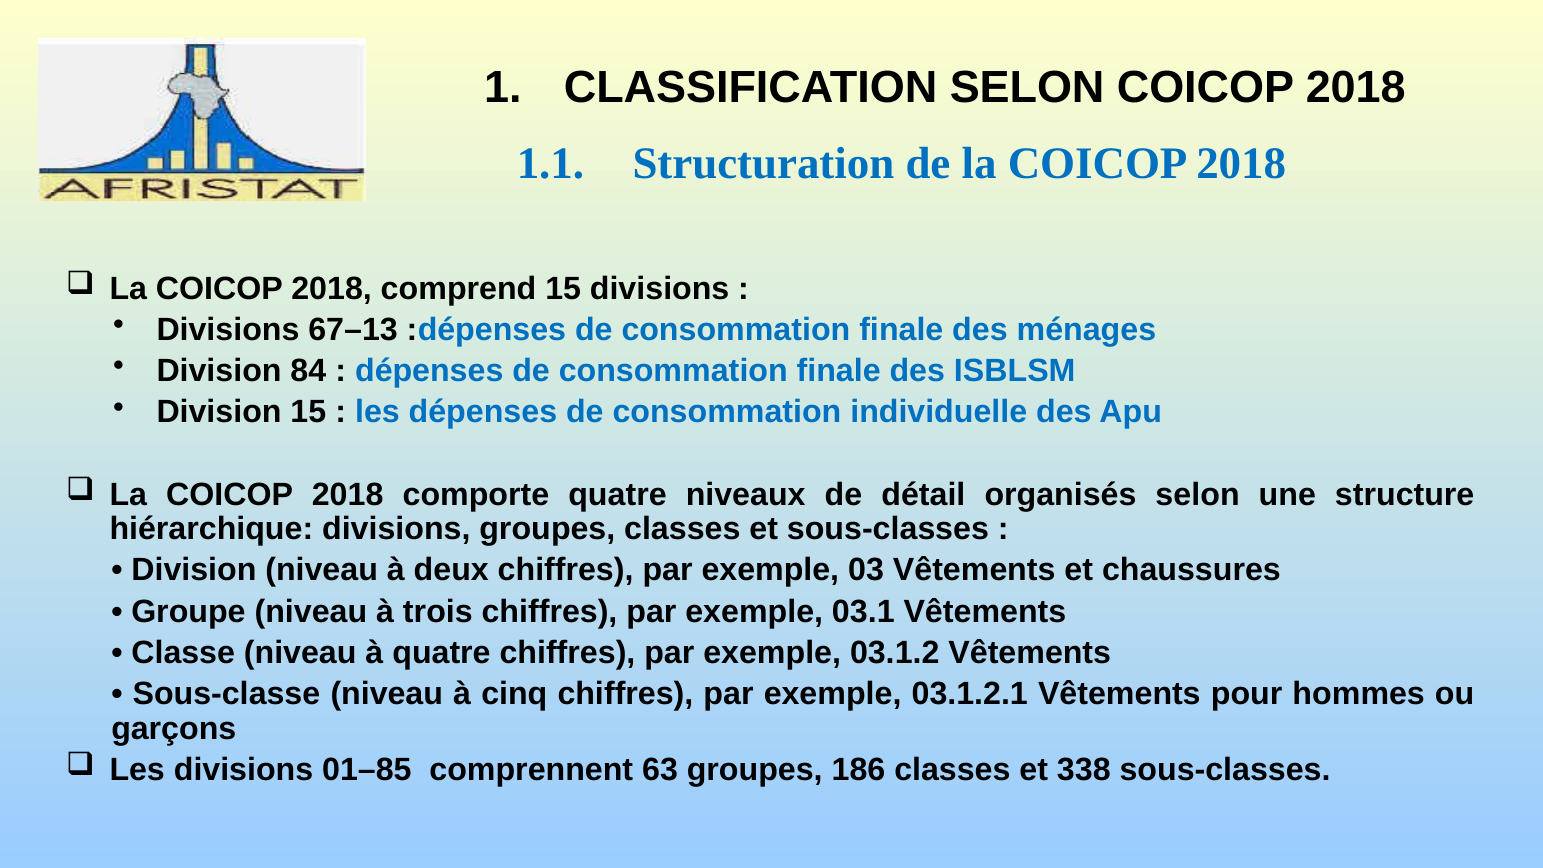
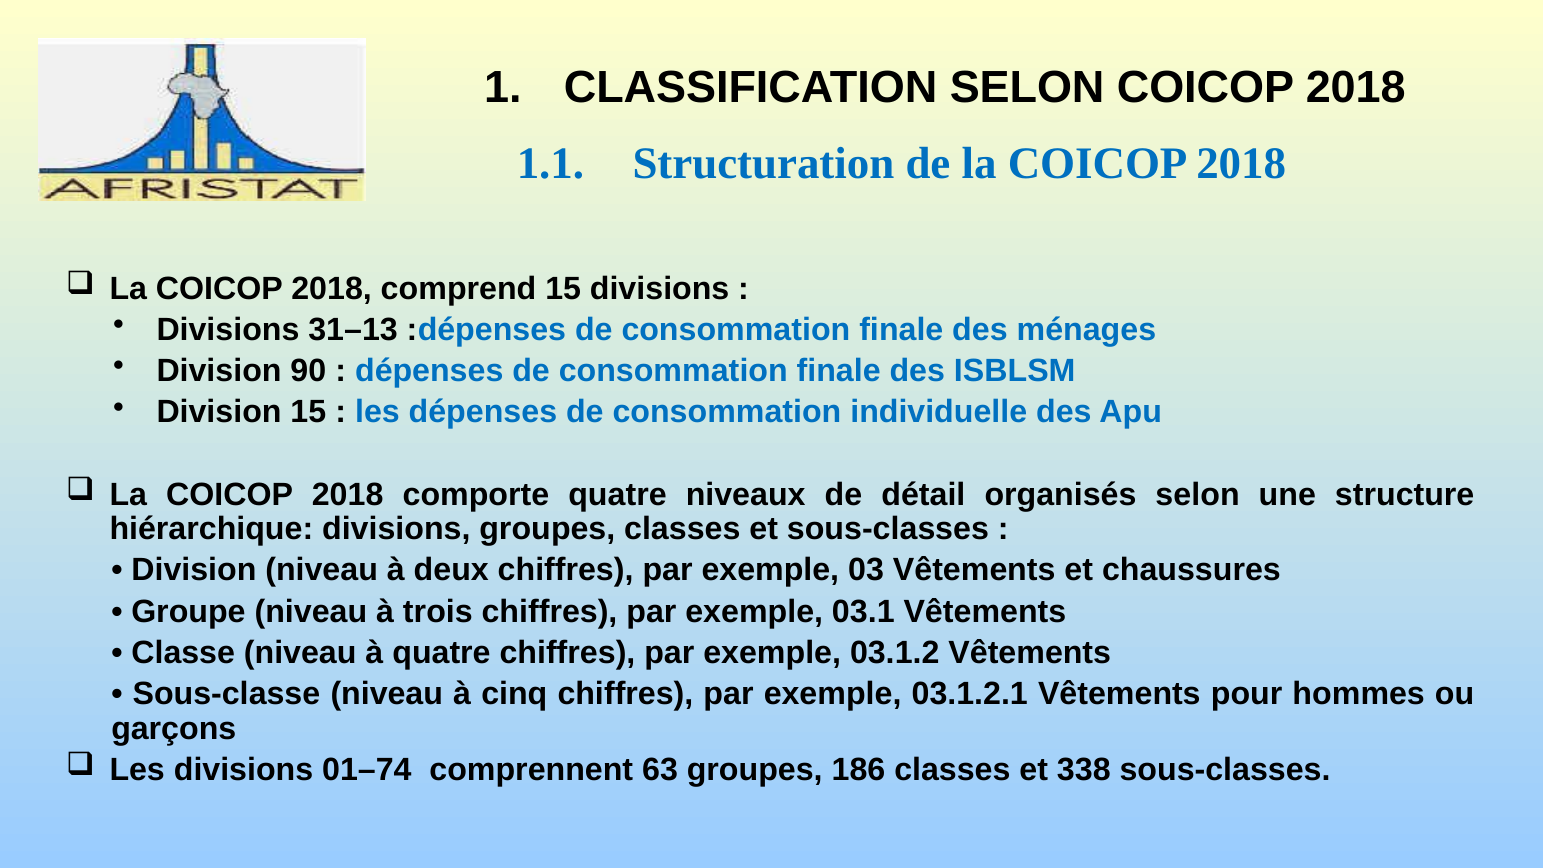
67–13: 67–13 -> 31–13 (353, 330)
84: 84 -> 90 (308, 371)
01–85: 01–85 -> 01–74 (367, 770)
